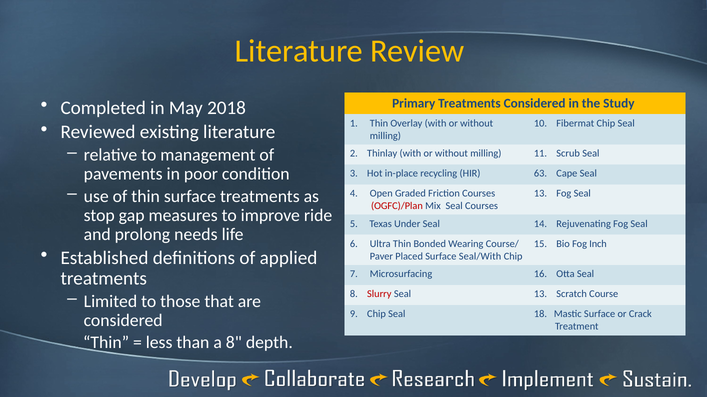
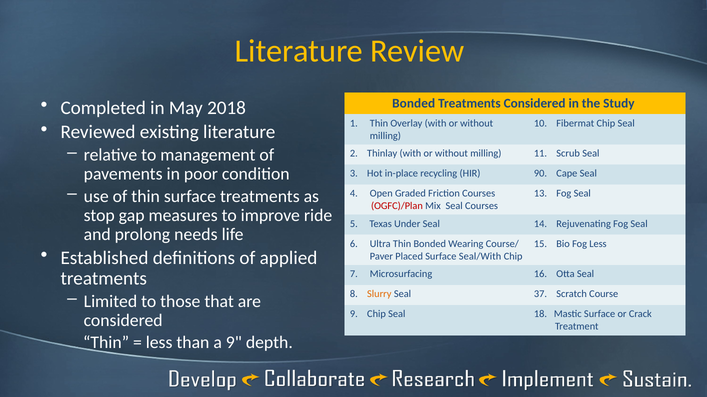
Primary: Primary -> Bonded (414, 104)
63: 63 -> 90 (540, 174)
Fog Inch: Inch -> Less (598, 244)
Slurry colour: red -> orange (379, 295)
Seal 13: 13 -> 37 (540, 295)
a 8: 8 -> 9 (234, 343)
